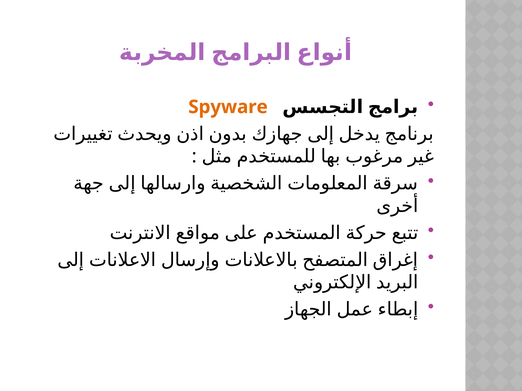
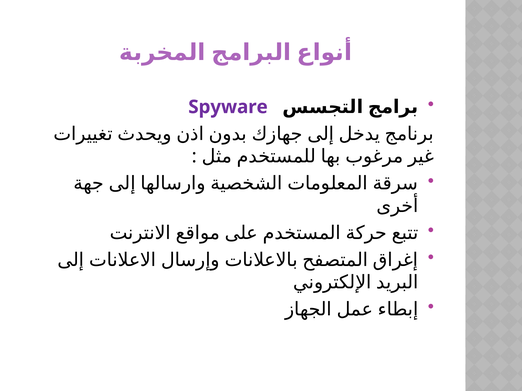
Spyware colour: orange -> purple (228, 107)
